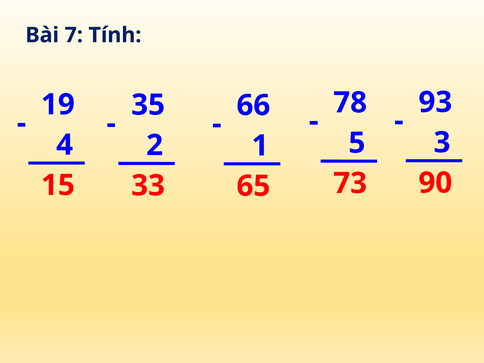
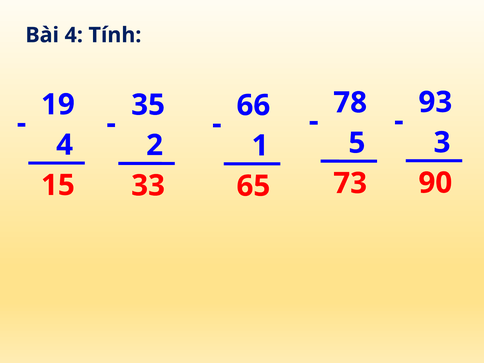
Bài 7: 7 -> 4 (74, 35)
